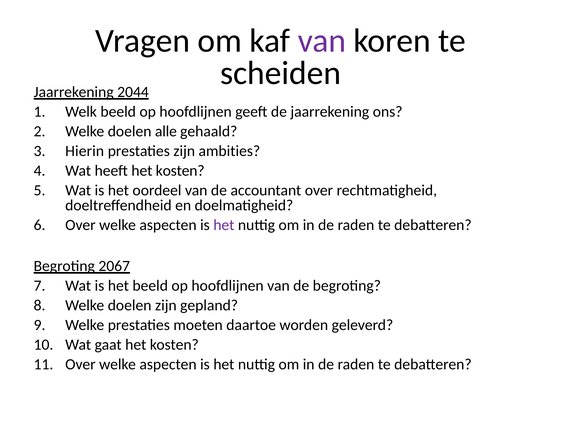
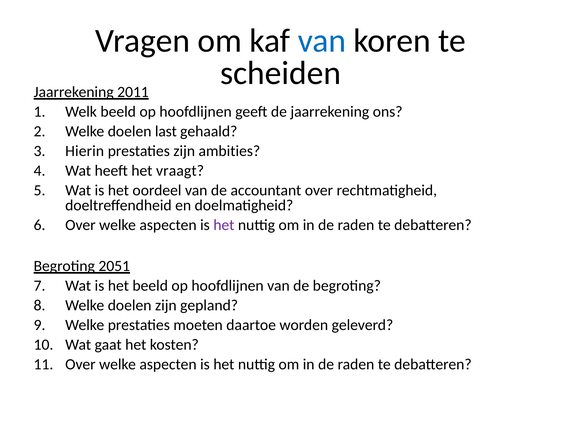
van colour: purple -> blue (322, 41)
2044: 2044 -> 2011 (133, 92)
alle: alle -> last (166, 131)
heeft het kosten: kosten -> vraagt (180, 171)
2067: 2067 -> 2051 (114, 266)
